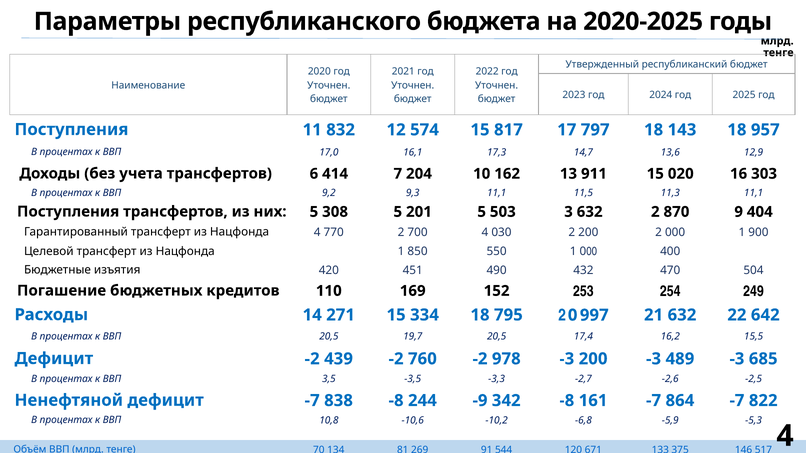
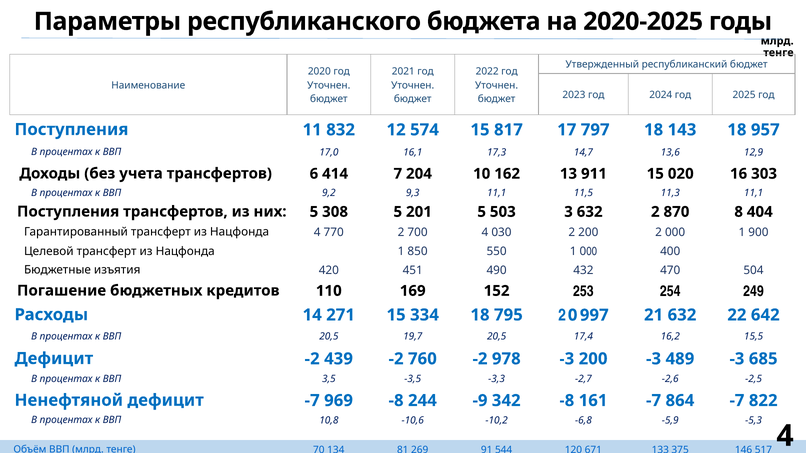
9: 9 -> 8 (739, 212)
838: 838 -> 969 (339, 401)
